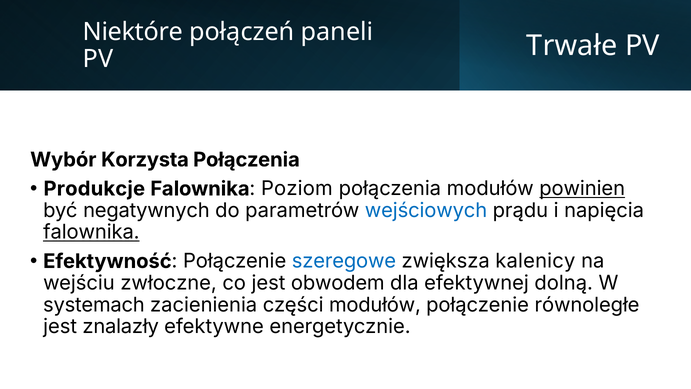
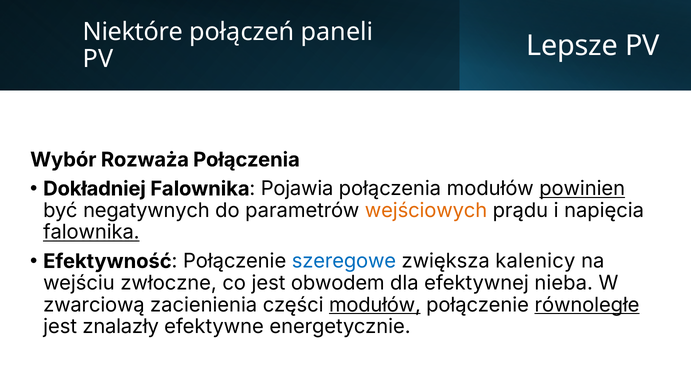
Trwałe: Trwałe -> Lepsze (572, 46)
Korzysta: Korzysta -> Rozważa (145, 160)
Produkcje: Produkcje -> Dokładniej (94, 189)
Poziom: Poziom -> Pojawia (297, 189)
wejściowych colour: blue -> orange (426, 210)
dolną: dolną -> nieba (564, 283)
systemach: systemach -> zwarciową (94, 305)
modułów underline: none -> present (375, 305)
równoległe underline: none -> present (587, 305)
